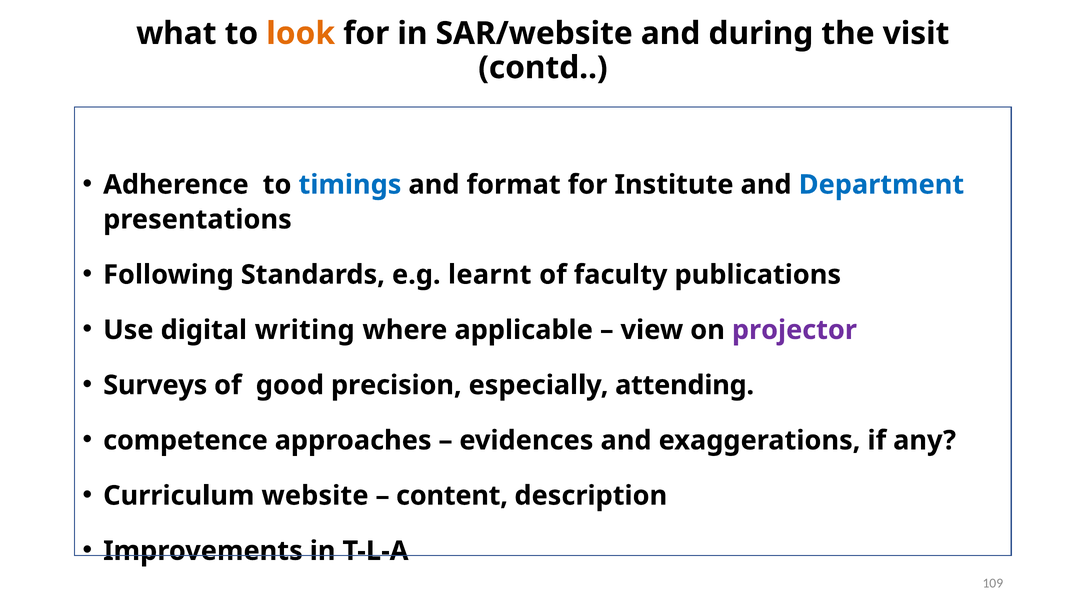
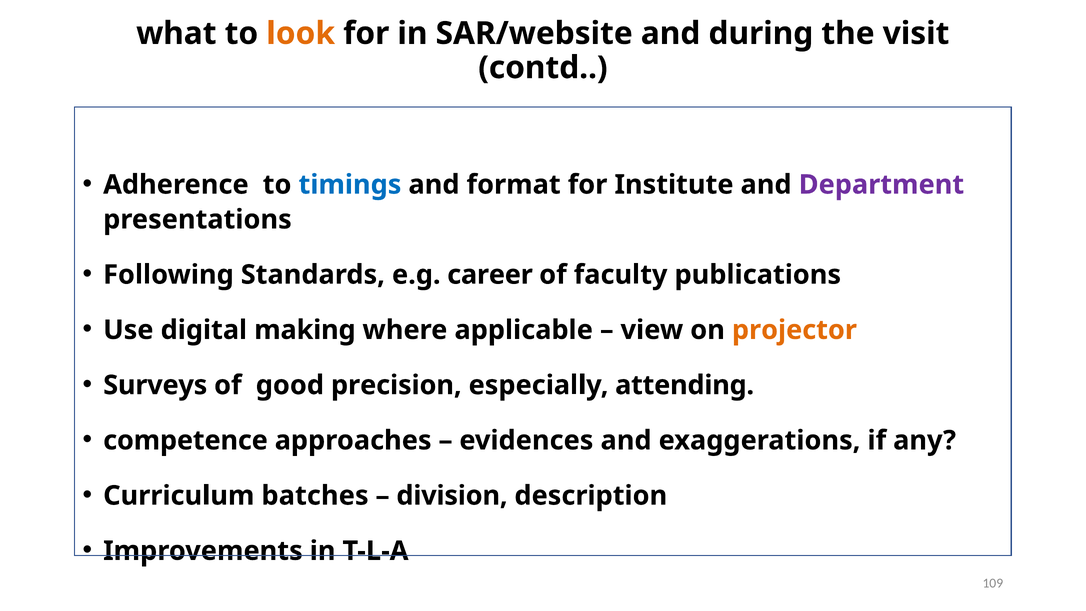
Department colour: blue -> purple (881, 185)
learnt: learnt -> career (490, 275)
writing: writing -> making (305, 330)
projector colour: purple -> orange (794, 330)
website: website -> batches (315, 496)
content: content -> division (452, 496)
